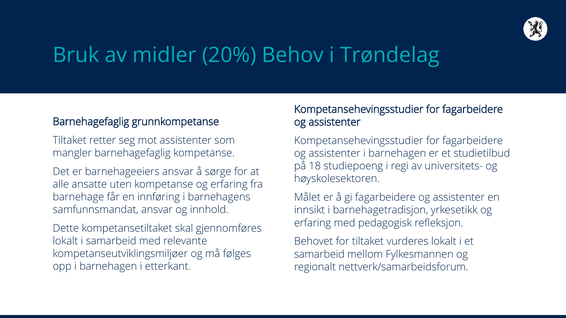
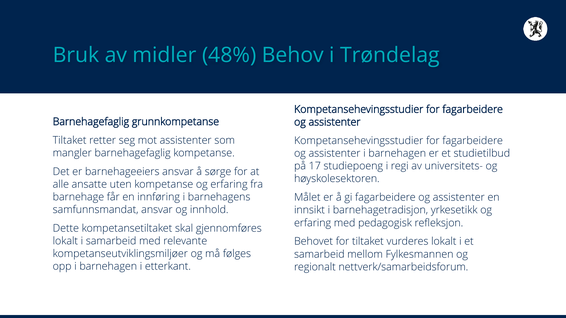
20%: 20% -> 48% (229, 55)
18: 18 -> 17 (315, 166)
